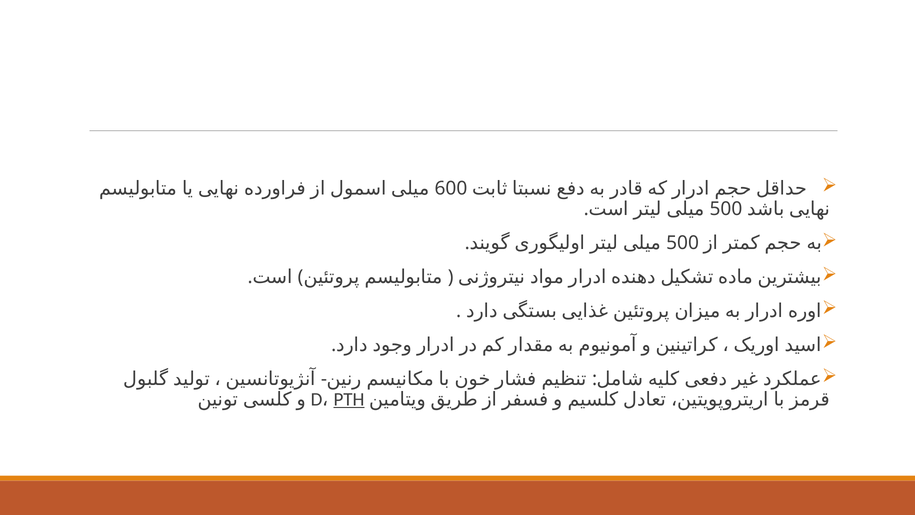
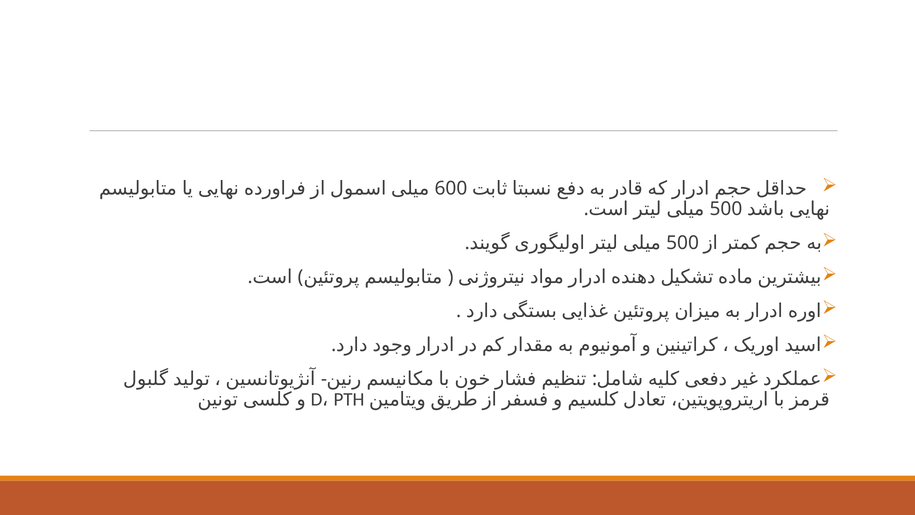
PTH underline: present -> none (349, 399)
